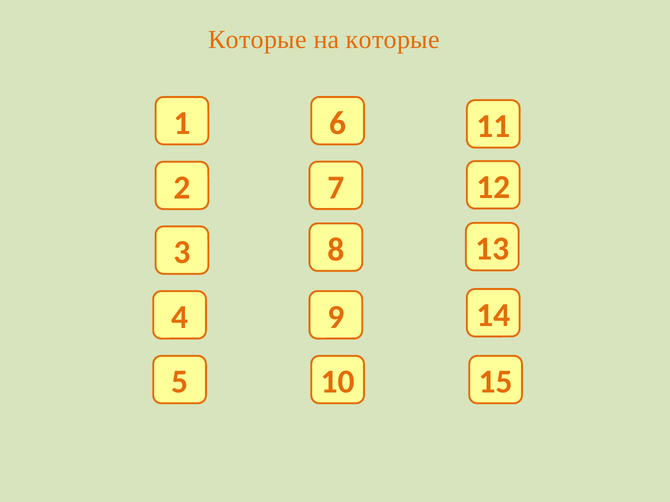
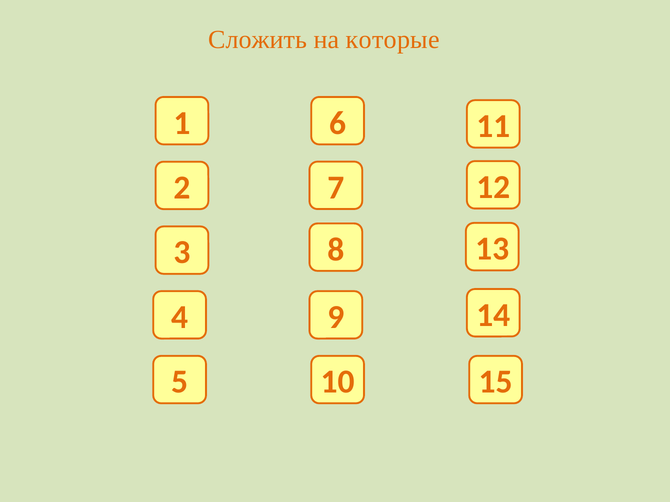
Которые: Которые -> Сложить (258, 40)
